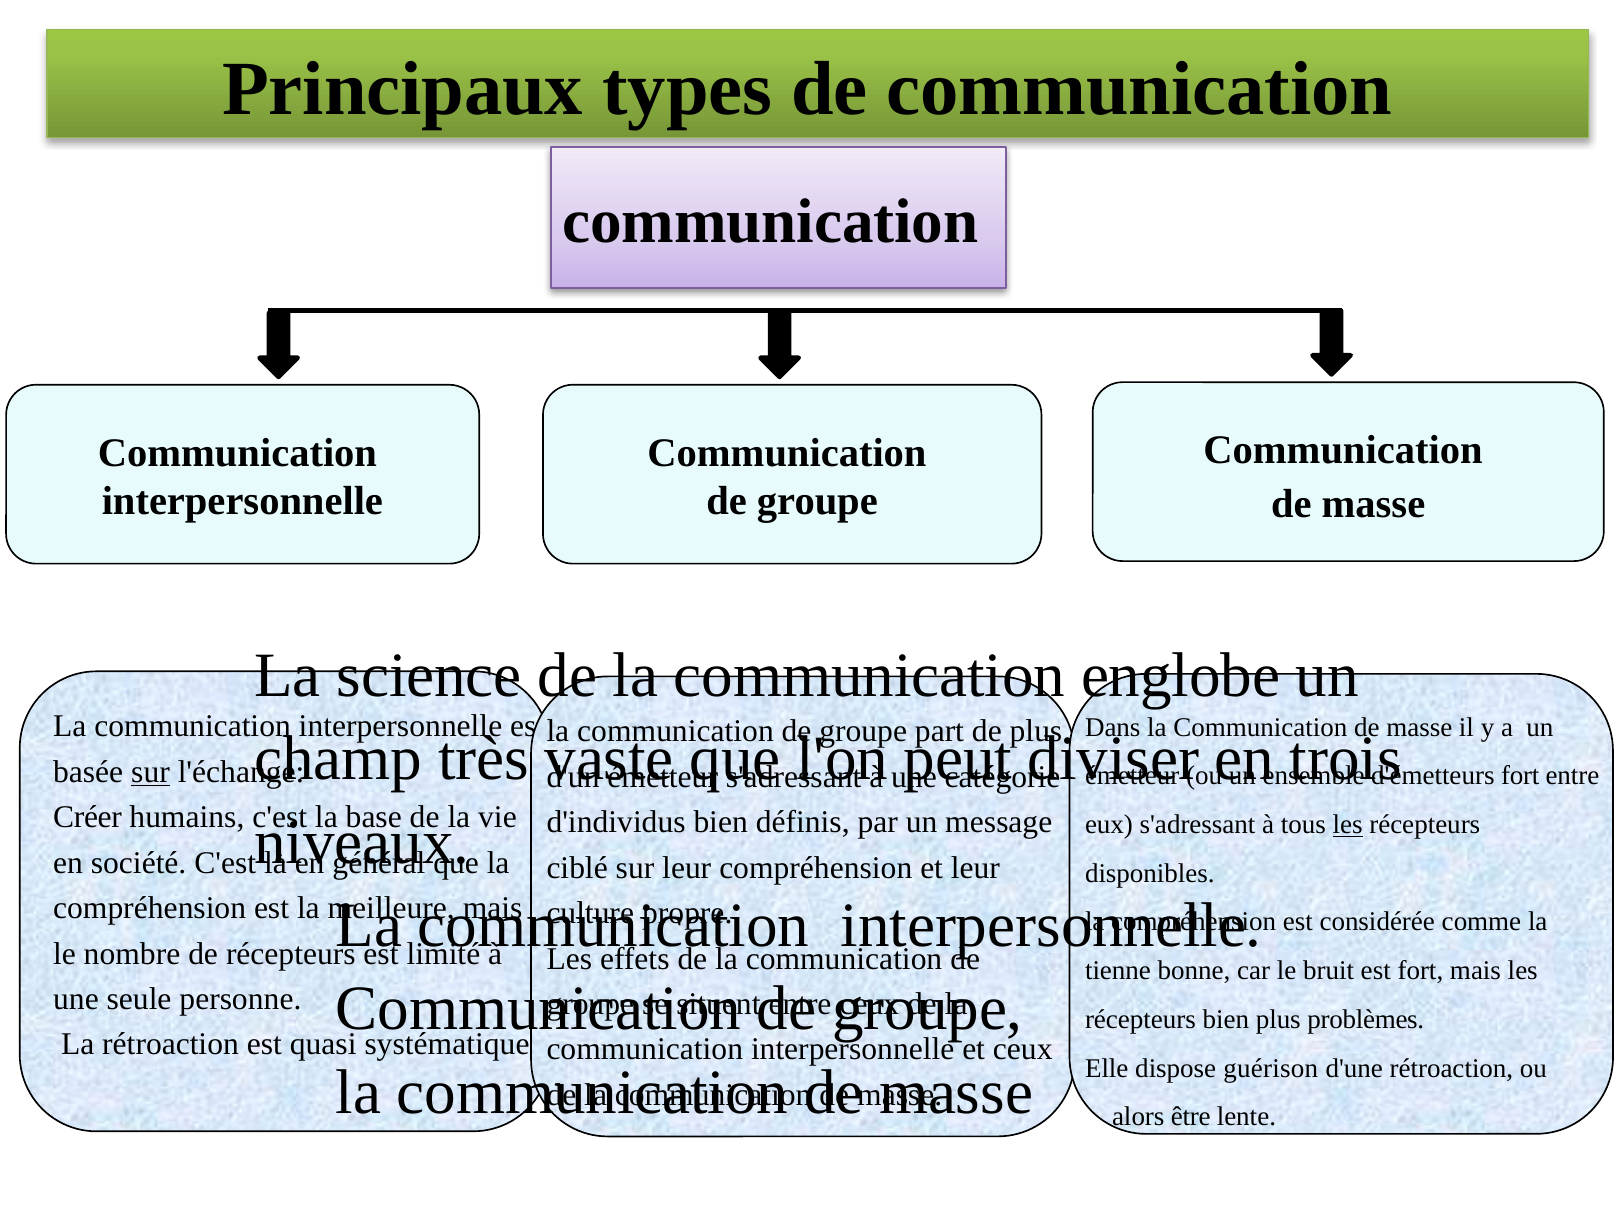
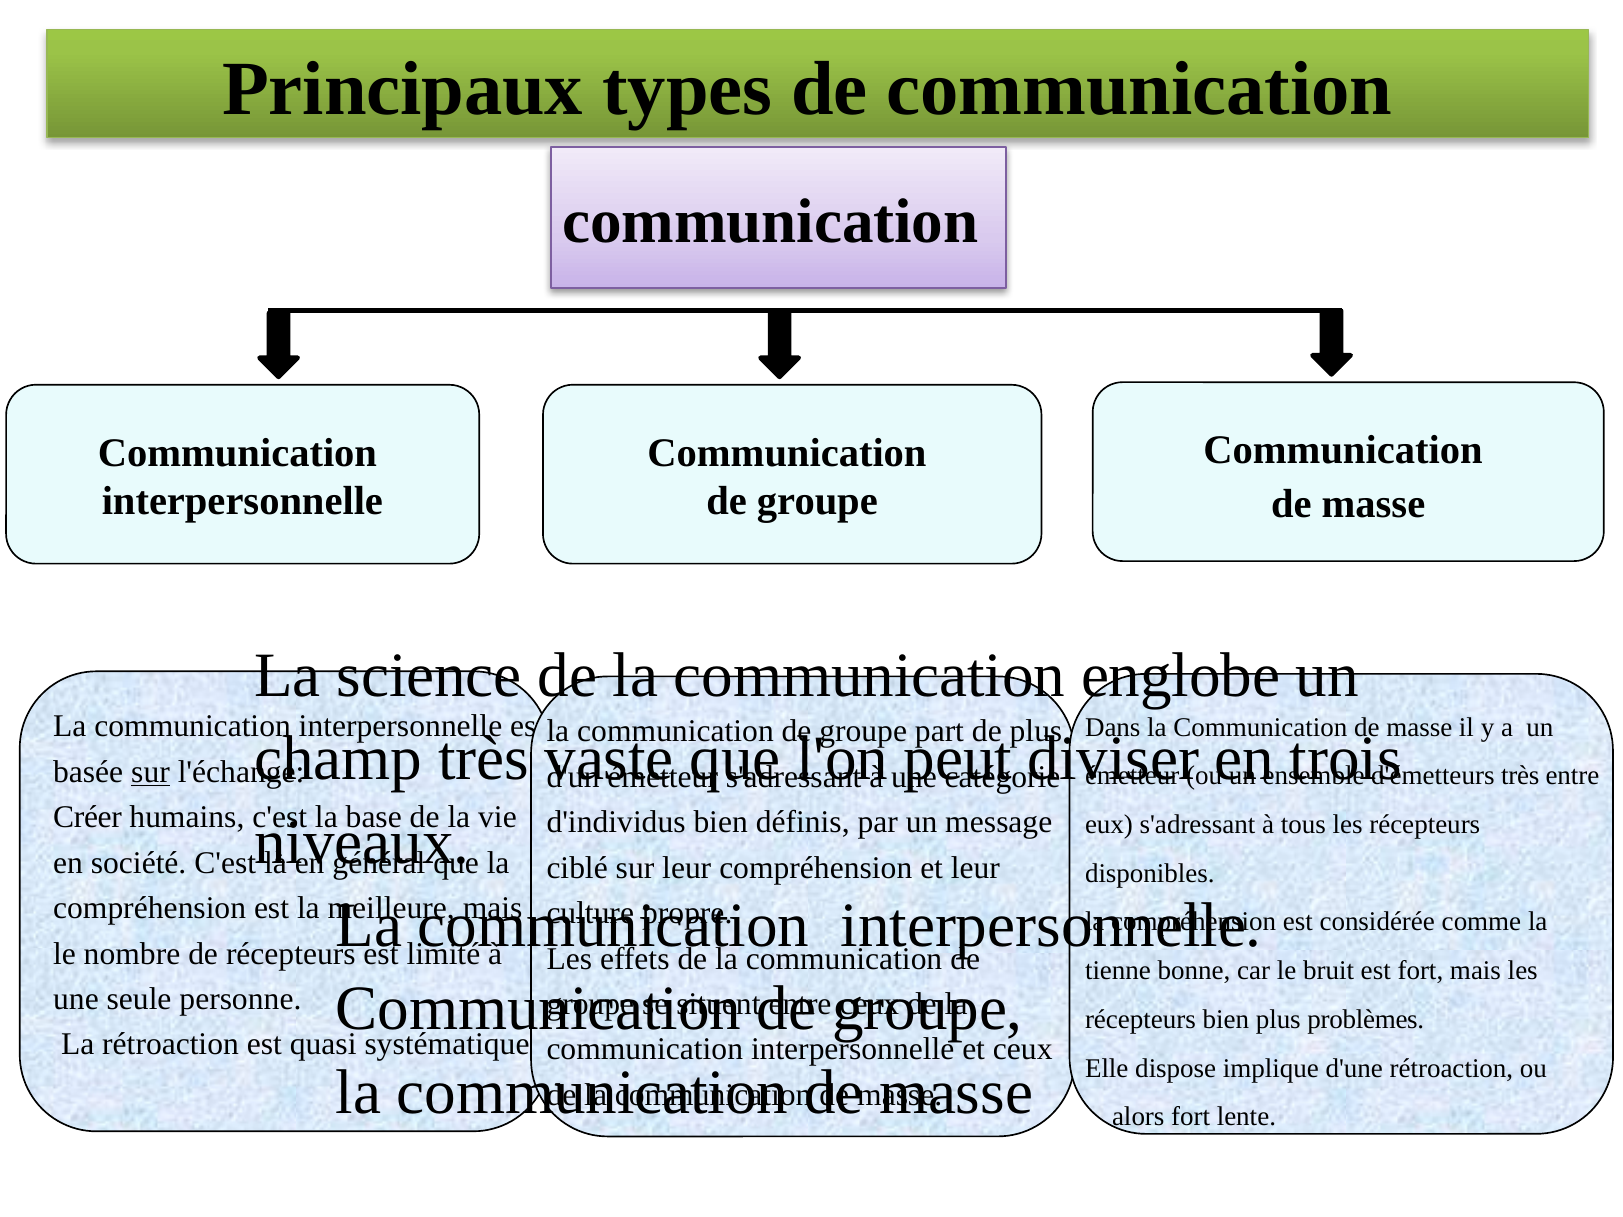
d'émetteurs fort: fort -> très (1520, 776)
les underline: present -> none (1348, 825)
guérison: guérison -> implique (1271, 1068)
alors être: être -> fort (1191, 1117)
